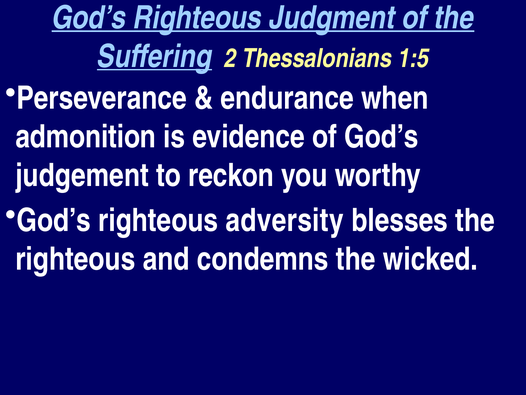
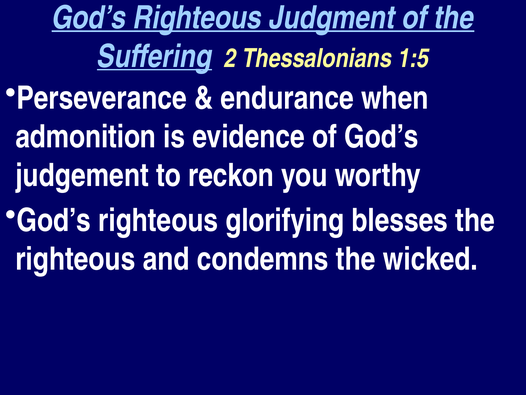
adversity: adversity -> glorifying (285, 220)
